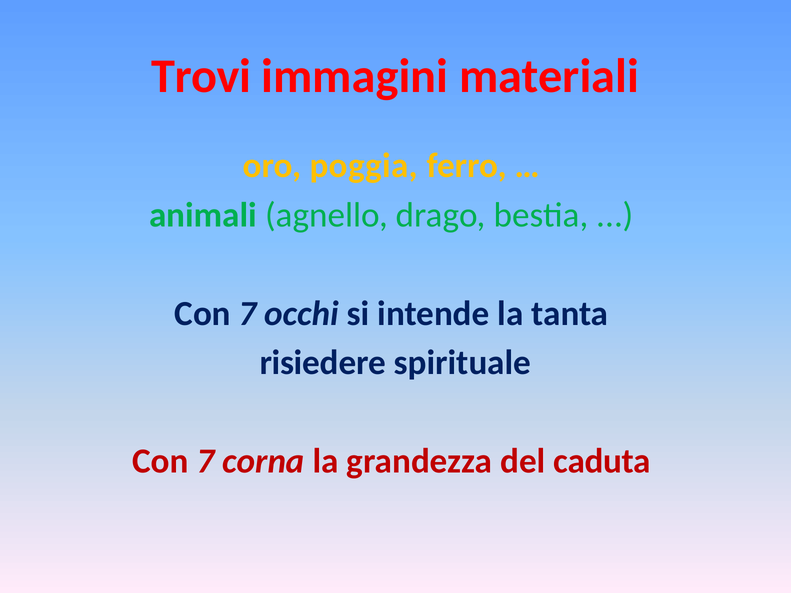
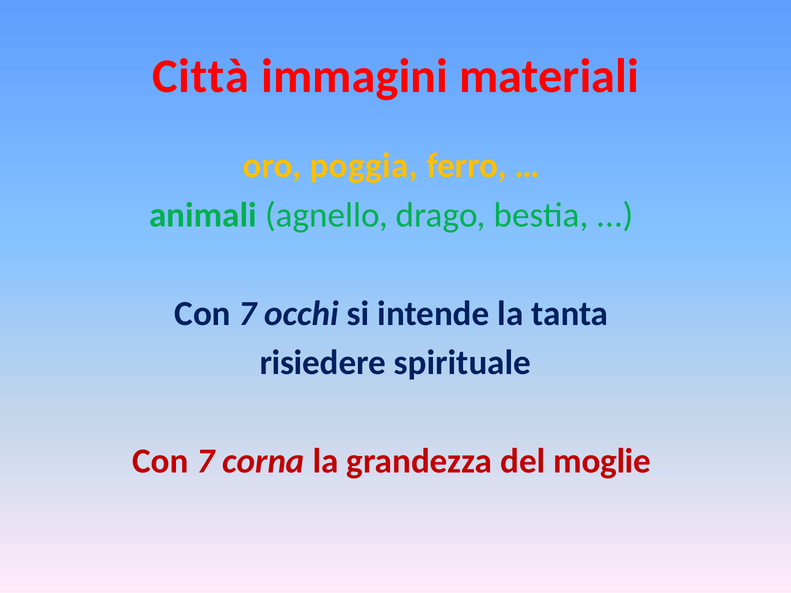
Trovi: Trovi -> Città (201, 77)
caduta: caduta -> moglie (602, 461)
